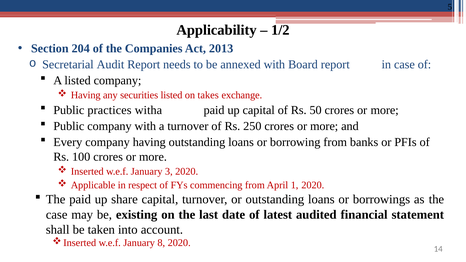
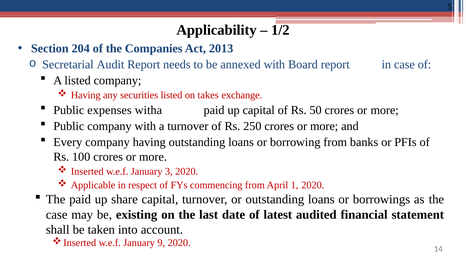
practices: practices -> expenses (109, 110)
8: 8 -> 9 (161, 243)
